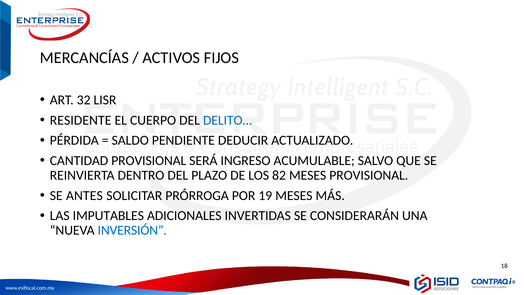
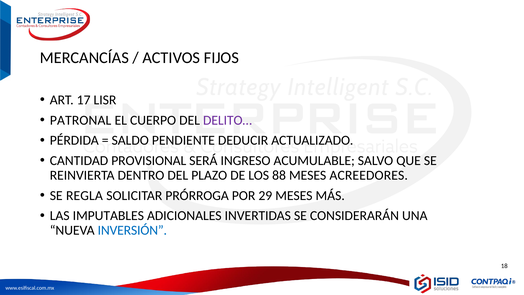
32: 32 -> 17 (84, 100)
RESIDENTE: RESIDENTE -> PATRONAL (81, 120)
DELITO… colour: blue -> purple (227, 120)
82: 82 -> 88 (279, 175)
MESES PROVISIONAL: PROVISIONAL -> ACREEDORES (369, 175)
ANTES: ANTES -> REGLA (84, 195)
19: 19 -> 29 (265, 195)
